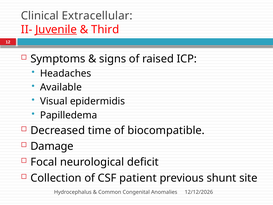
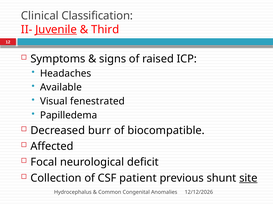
Extracellular: Extracellular -> Classification (97, 16)
epidermidis: epidermidis -> fenestrated (97, 101)
time: time -> burr (99, 130)
Damage: Damage -> Affected (52, 146)
site underline: none -> present (248, 178)
